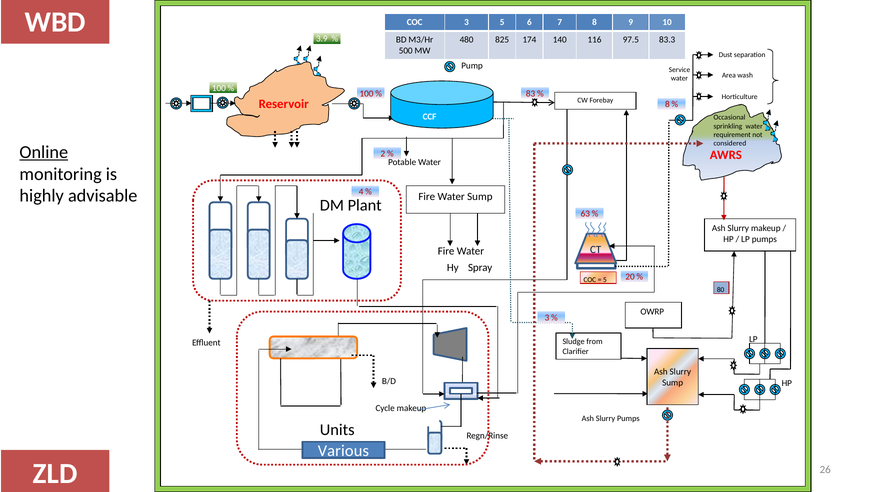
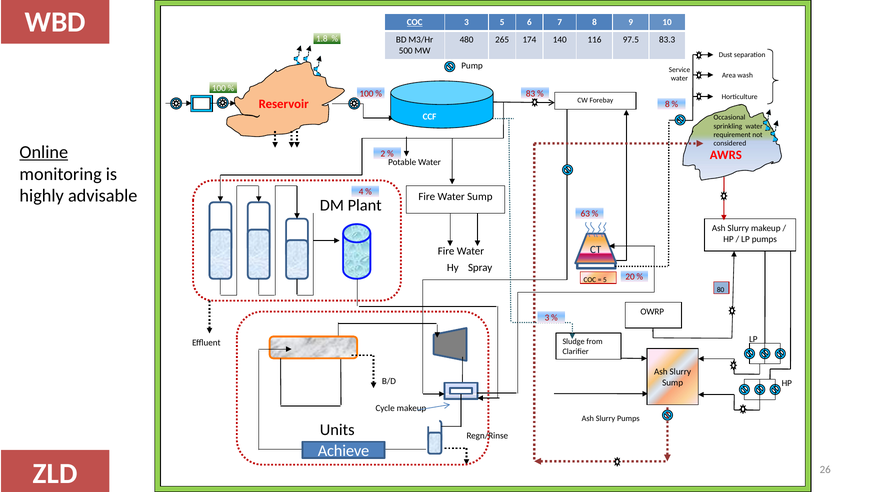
COC underline: none -> present (415, 22)
3.9: 3.9 -> 1.8 (322, 39)
825: 825 -> 265 (502, 40)
Various: Various -> Achieve (344, 451)
